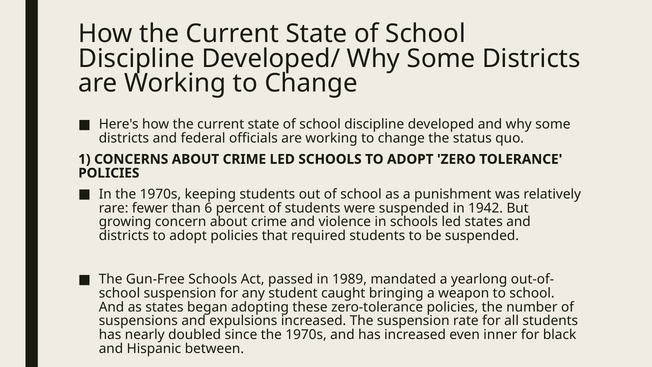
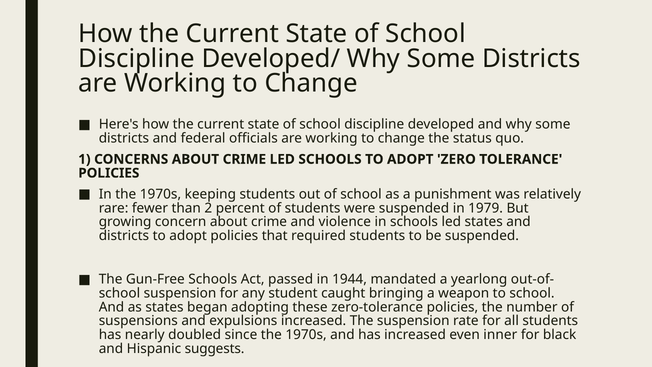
6: 6 -> 2 (208, 208)
1942: 1942 -> 1979 (486, 208)
1989: 1989 -> 1944 (350, 279)
between: between -> suggests (215, 348)
